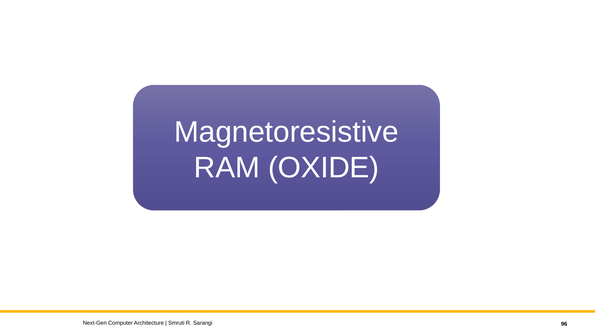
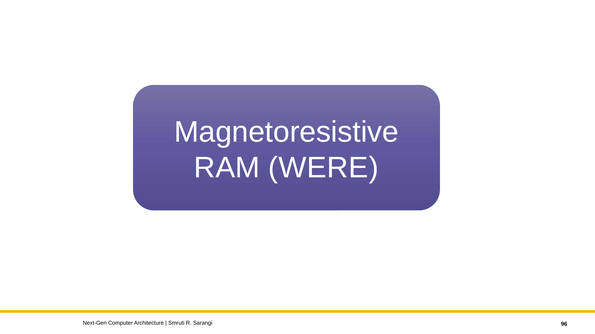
OXIDE: OXIDE -> WERE (323, 168)
